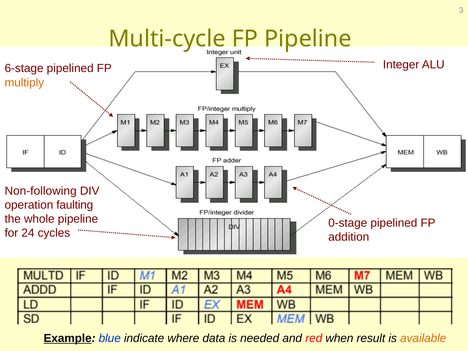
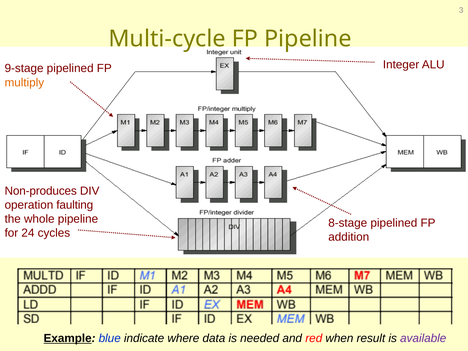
6-stage: 6-stage -> 9-stage (24, 68)
Non-following: Non-following -> Non-produces (41, 191)
0-stage: 0-stage -> 8-stage (348, 223)
available colour: orange -> purple (423, 338)
